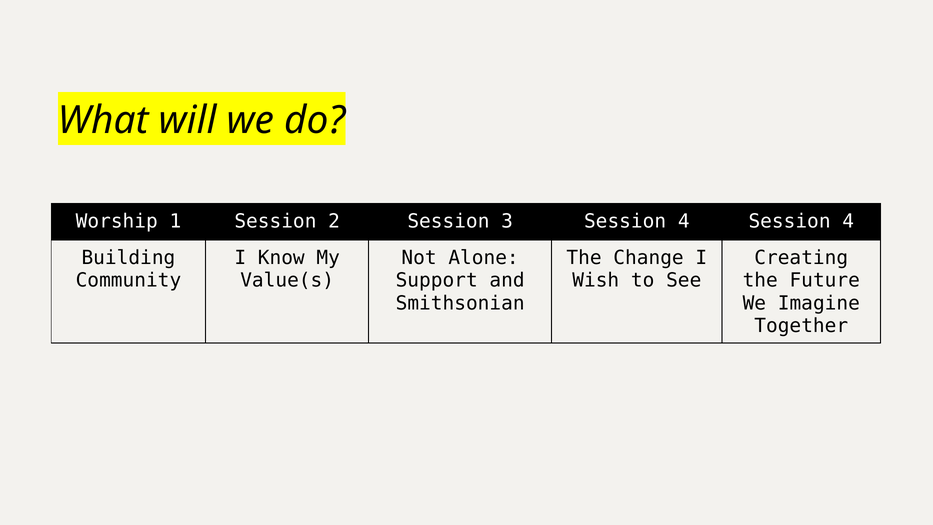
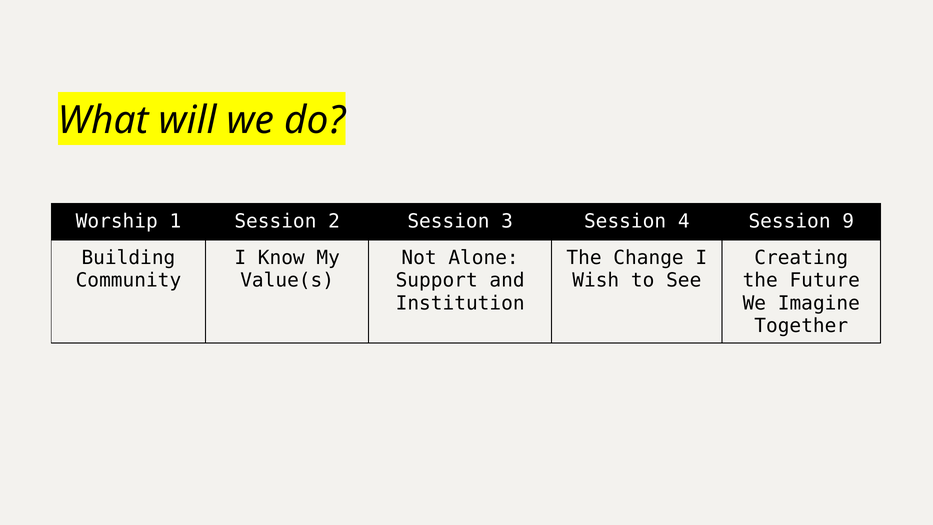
4 Session 4: 4 -> 9 (848, 221)
Smithsonian: Smithsonian -> Institution (460, 303)
